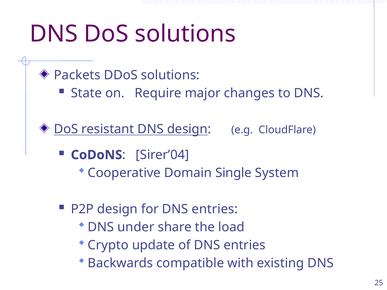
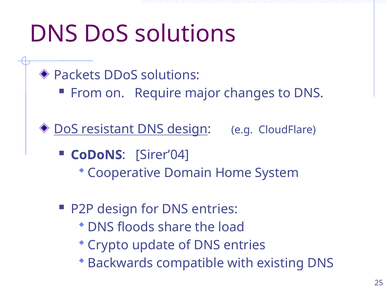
State: State -> From (86, 93)
Single: Single -> Home (233, 173)
under: under -> floods (136, 227)
